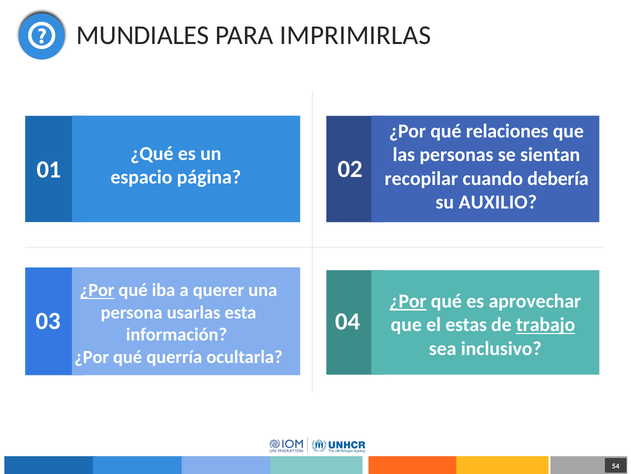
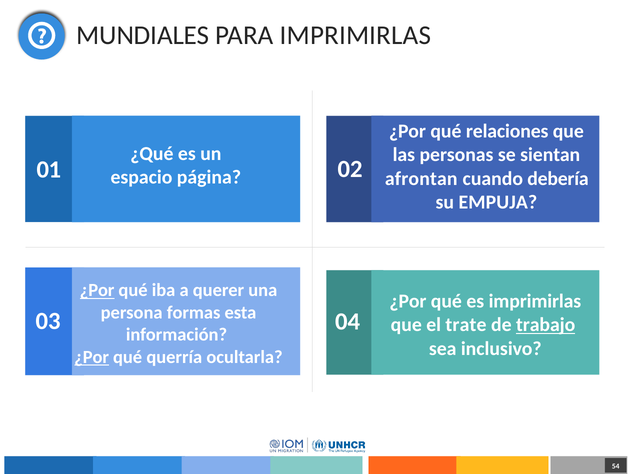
recopilar: recopilar -> afrontan (421, 178)
AUXILIO: AUXILIO -> EMPUJA (498, 202)
¿Por underline: present -> none (408, 301)
es aprovechar: aprovechar -> imprimirlas (535, 301)
usarlas: usarlas -> formas (194, 312)
estas: estas -> trate (466, 325)
¿Por underline: none -> present (92, 357)
